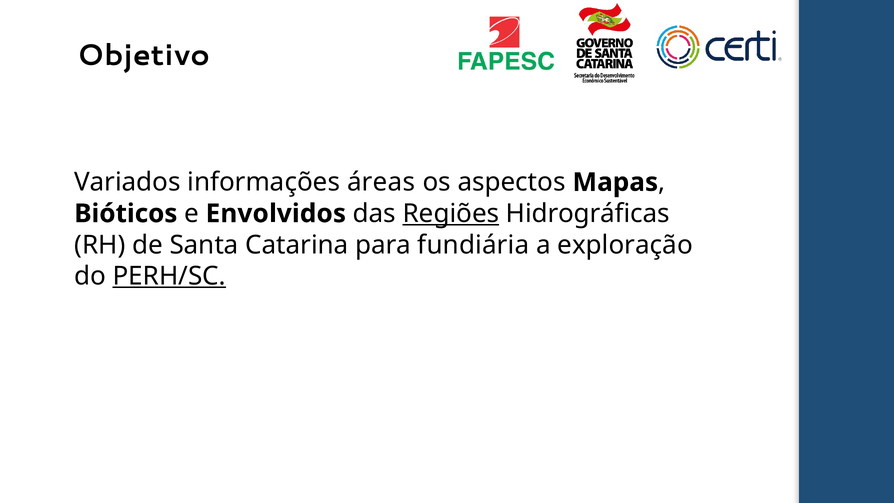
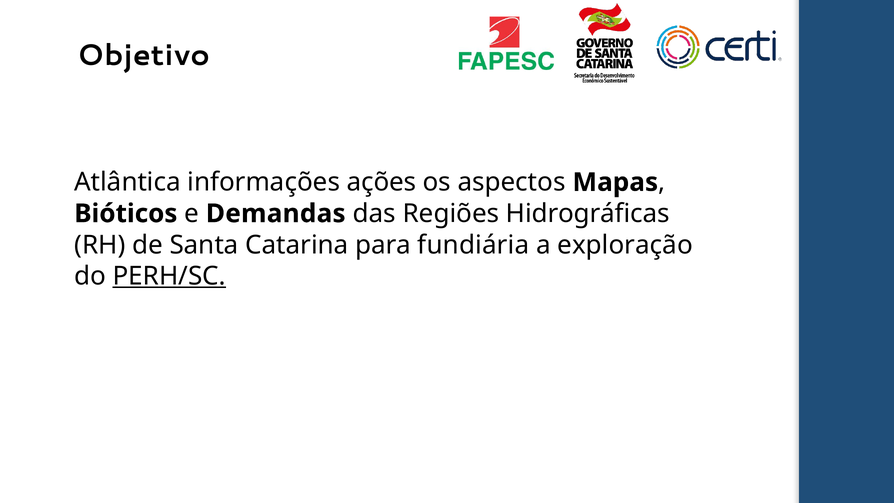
Variados: Variados -> Atlântica (128, 182)
áreas: áreas -> ações (381, 182)
Envolvidos: Envolvidos -> Demandas (276, 214)
Regiões underline: present -> none (451, 214)
